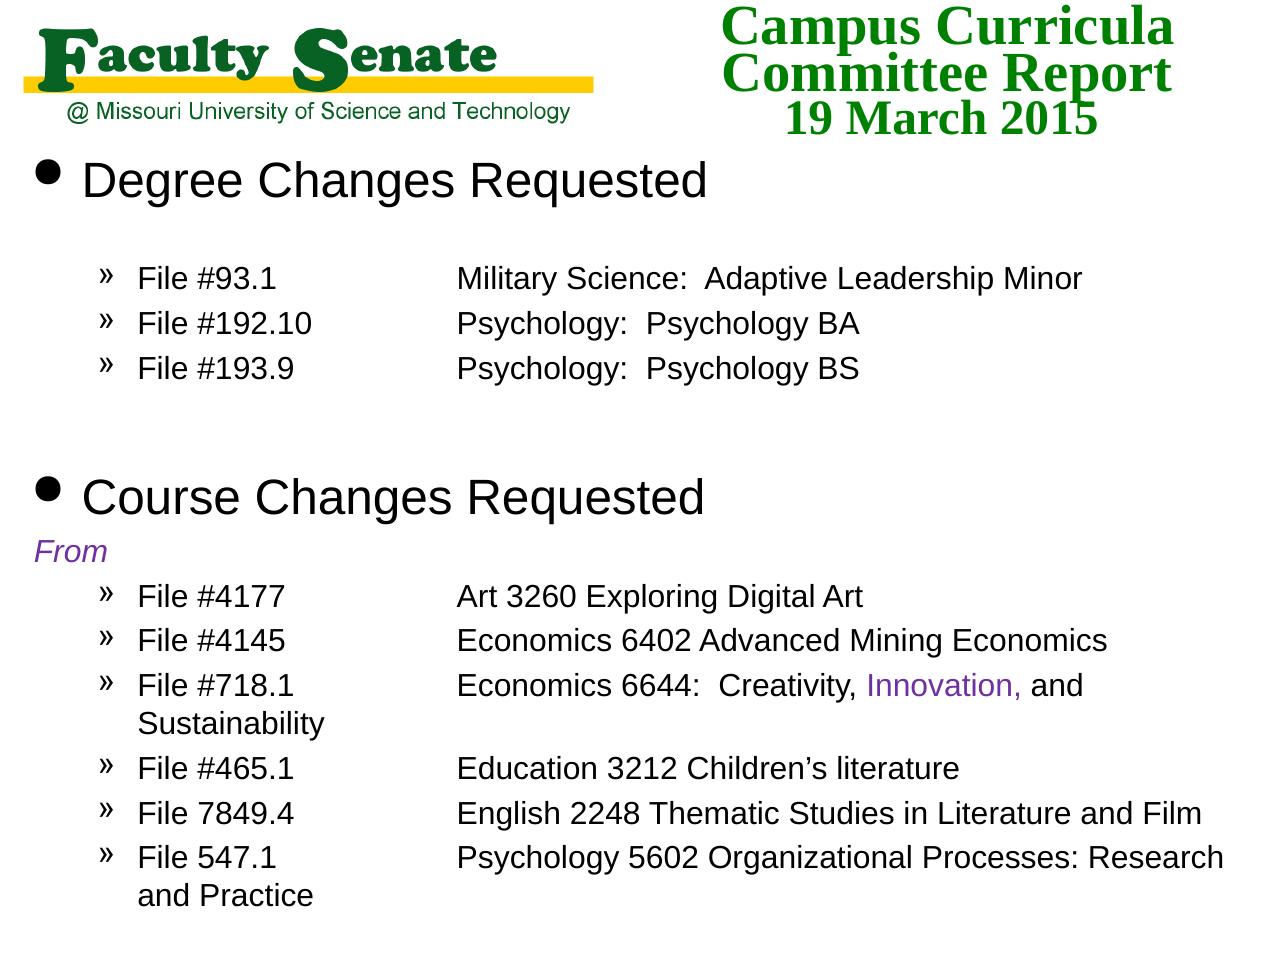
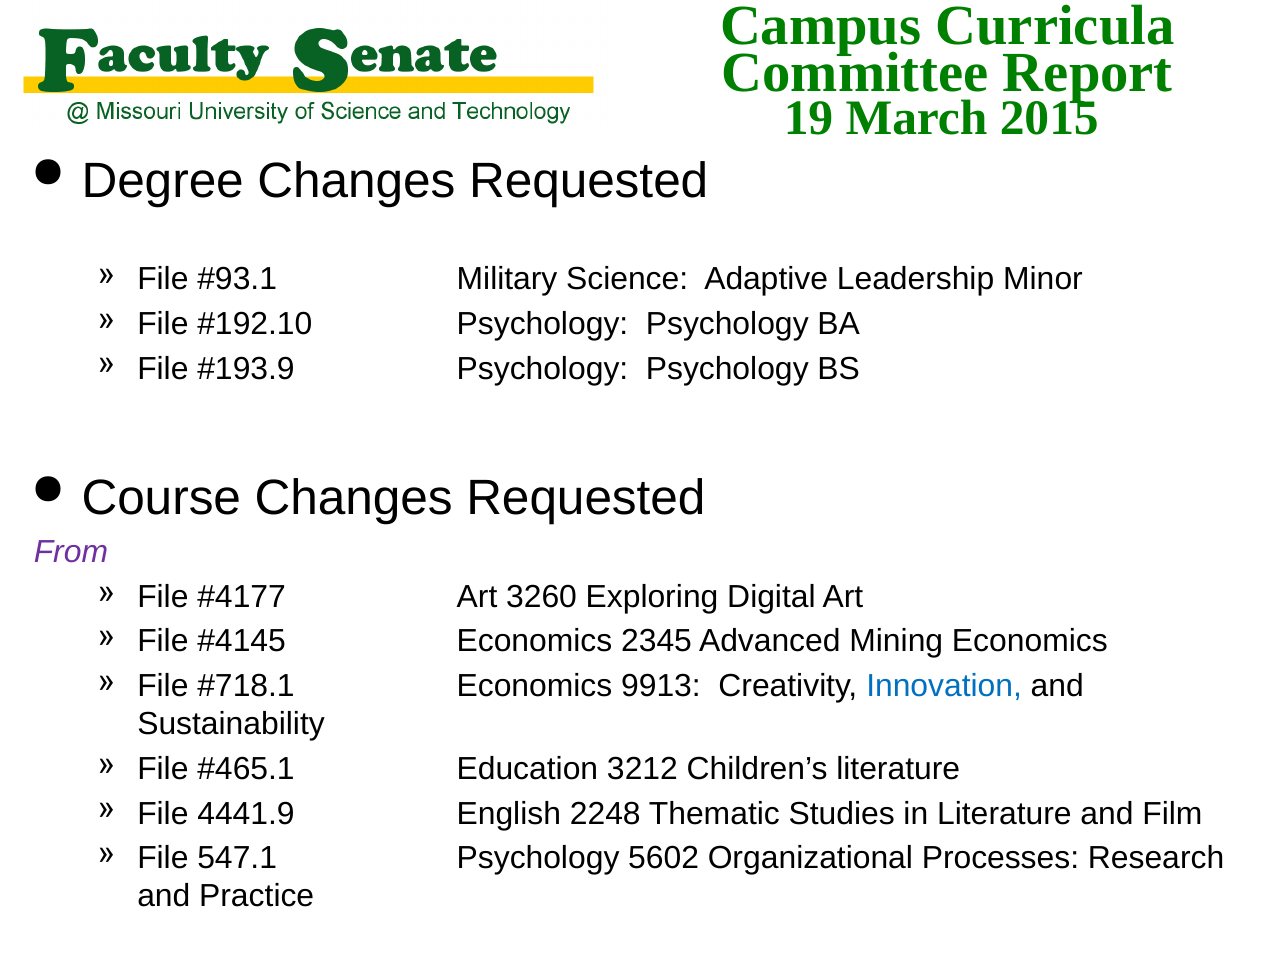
6402: 6402 -> 2345 (657, 641)
6644: 6644 -> 9913 (661, 686)
Innovation colour: purple -> blue (944, 686)
7849.4: 7849.4 -> 4441.9 (246, 813)
